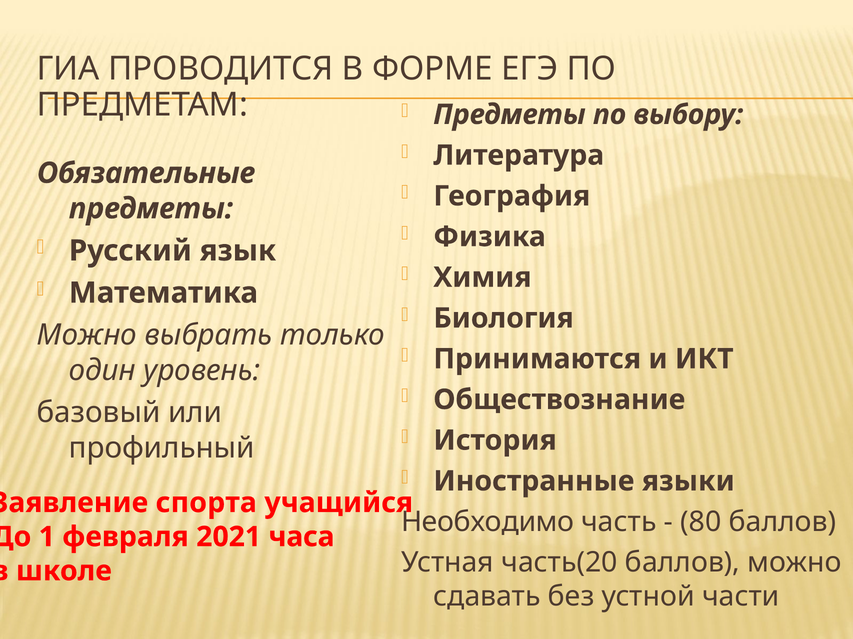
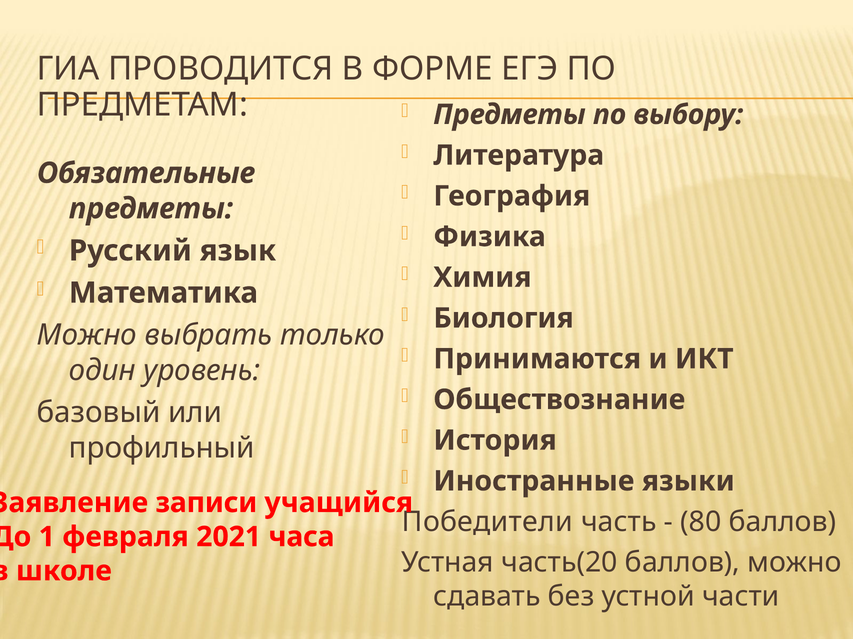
спорта: спорта -> записи (206, 503)
Необходимо: Необходимо -> Победители (487, 522)
